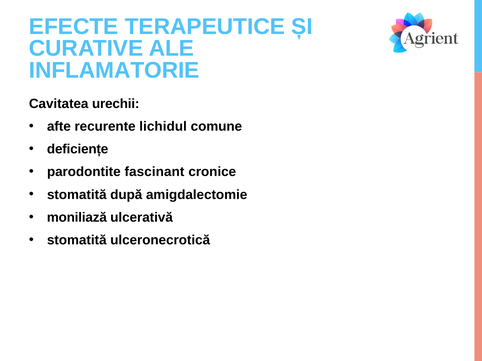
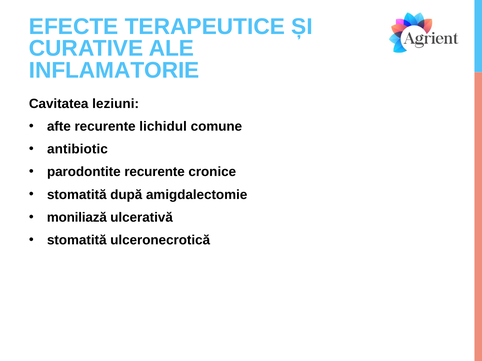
urechii: urechii -> leziuni (116, 104)
deficiențe: deficiențe -> antibiotic (77, 149)
parodontite fascinant: fascinant -> recurente (155, 172)
